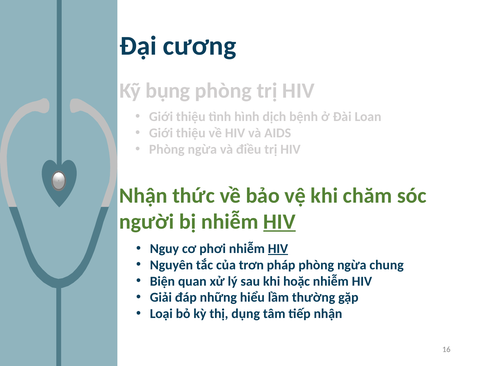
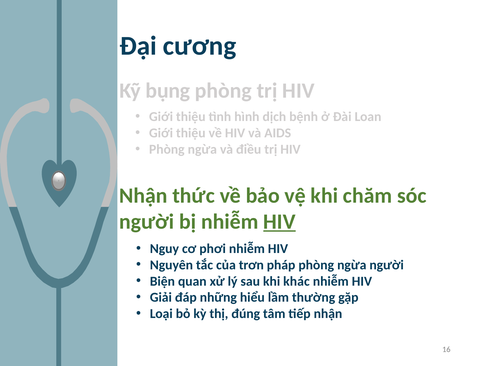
HIV underline: present -> none (278, 249)
ngừa chung: chung -> người (387, 265)
hoặc: hoặc -> khác (296, 282)
dụng: dụng -> đúng (246, 314)
